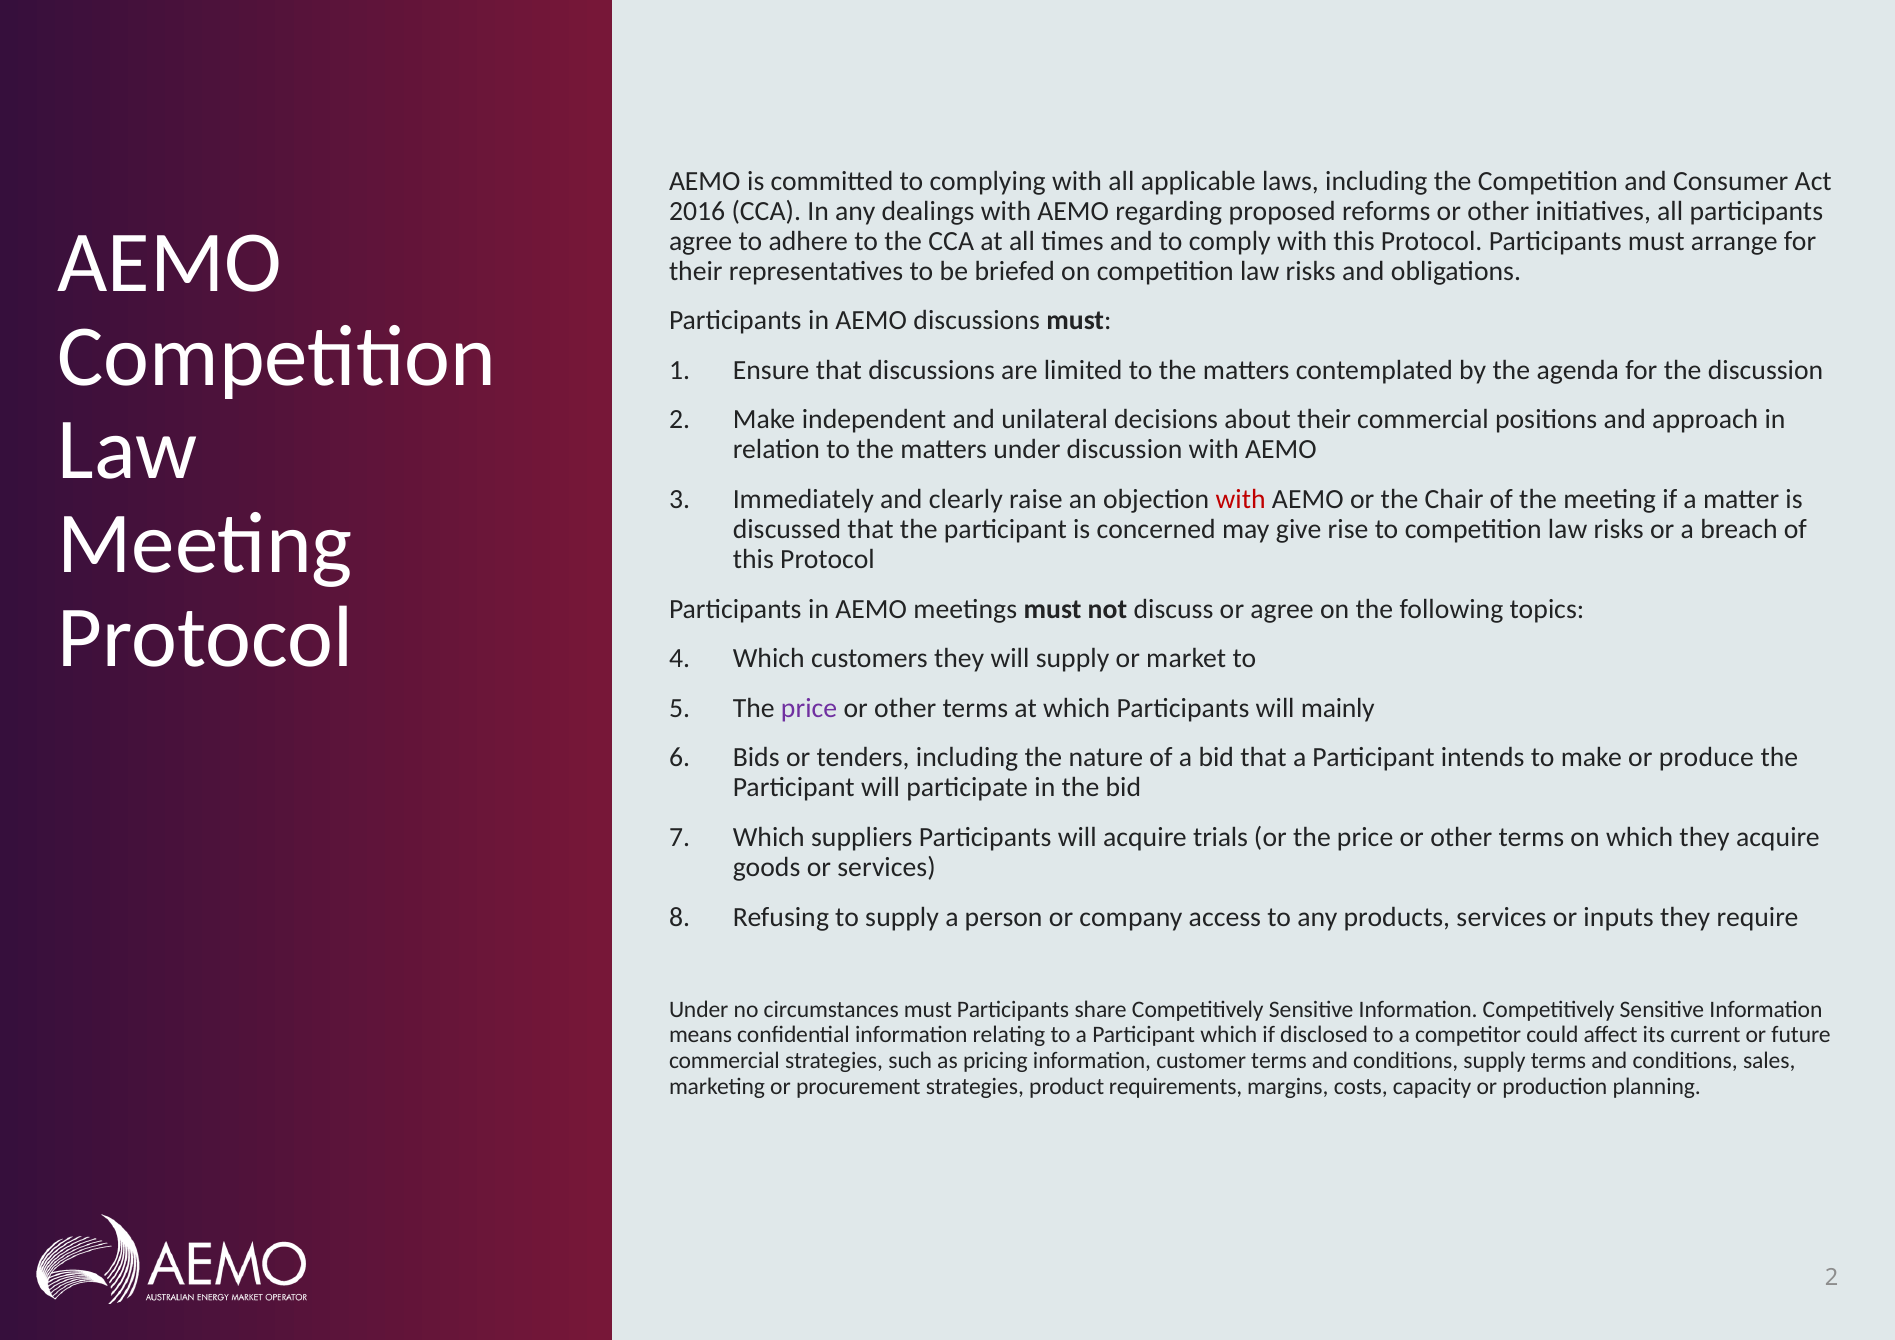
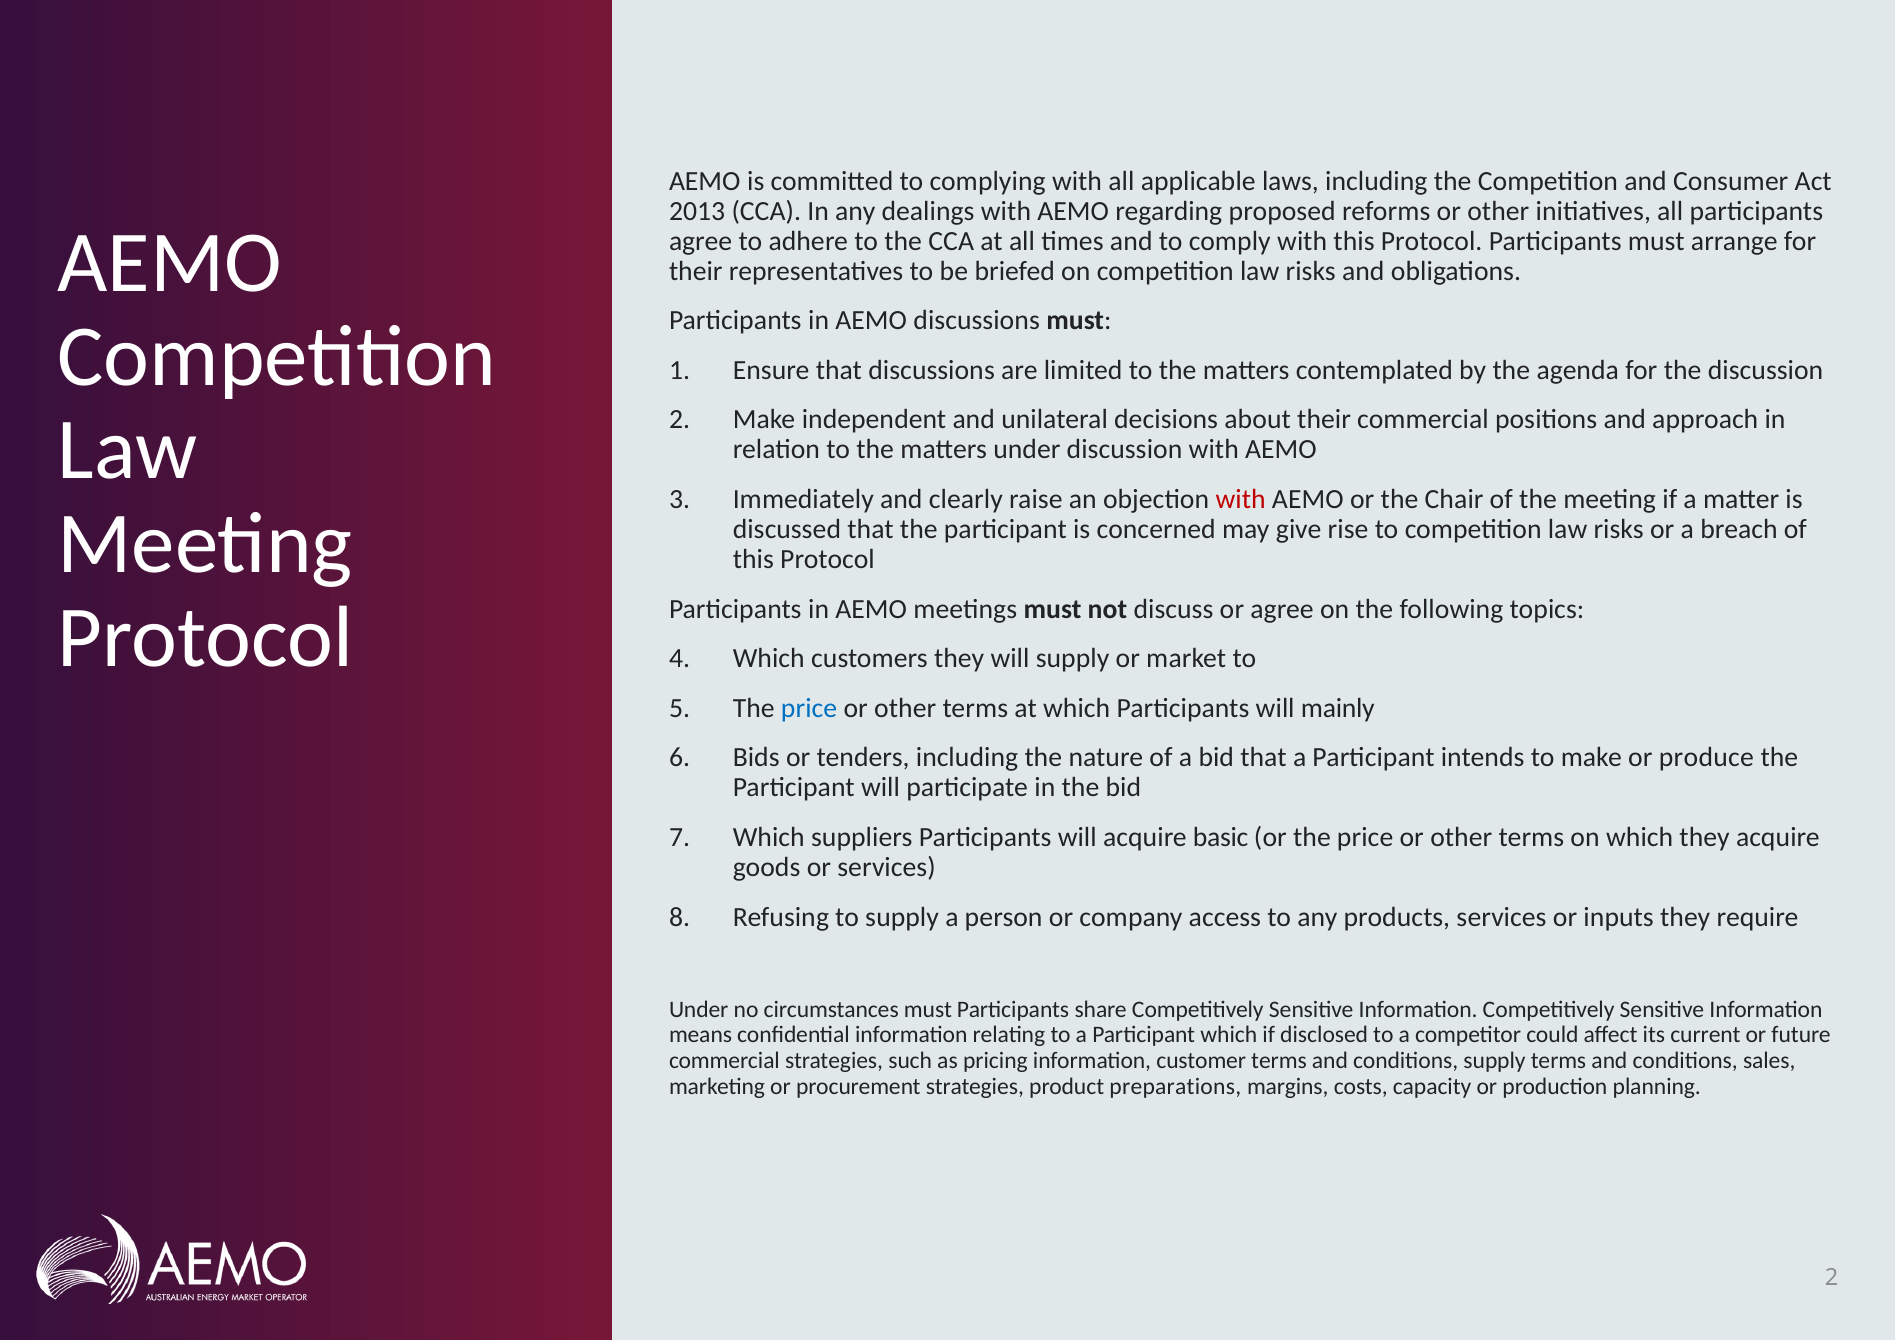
2016: 2016 -> 2013 (697, 211)
price colour: purple -> blue (809, 708)
trials: trials -> basic (1221, 837)
requirements: requirements -> preparations (1175, 1086)
